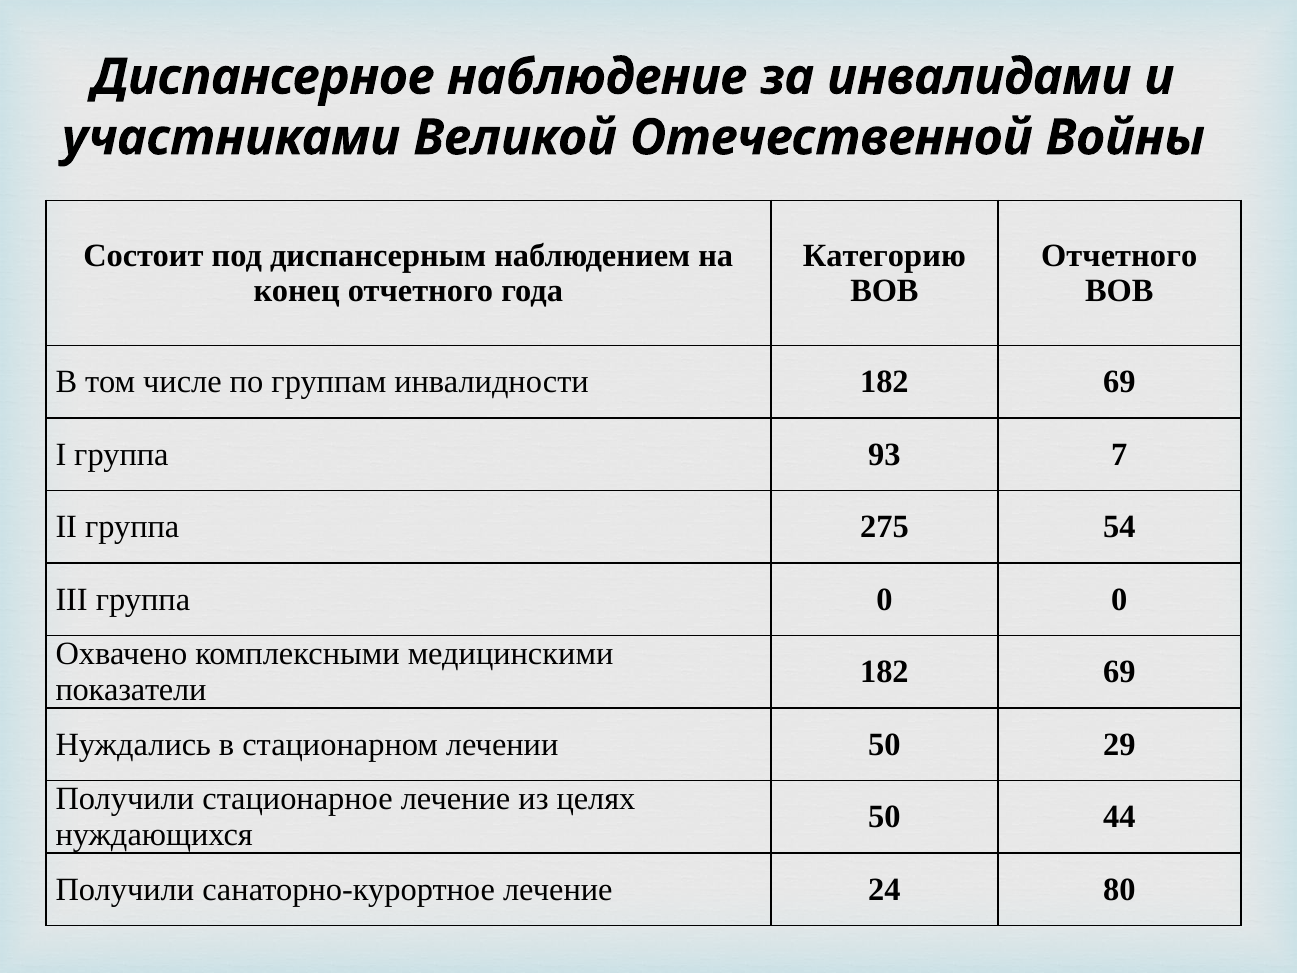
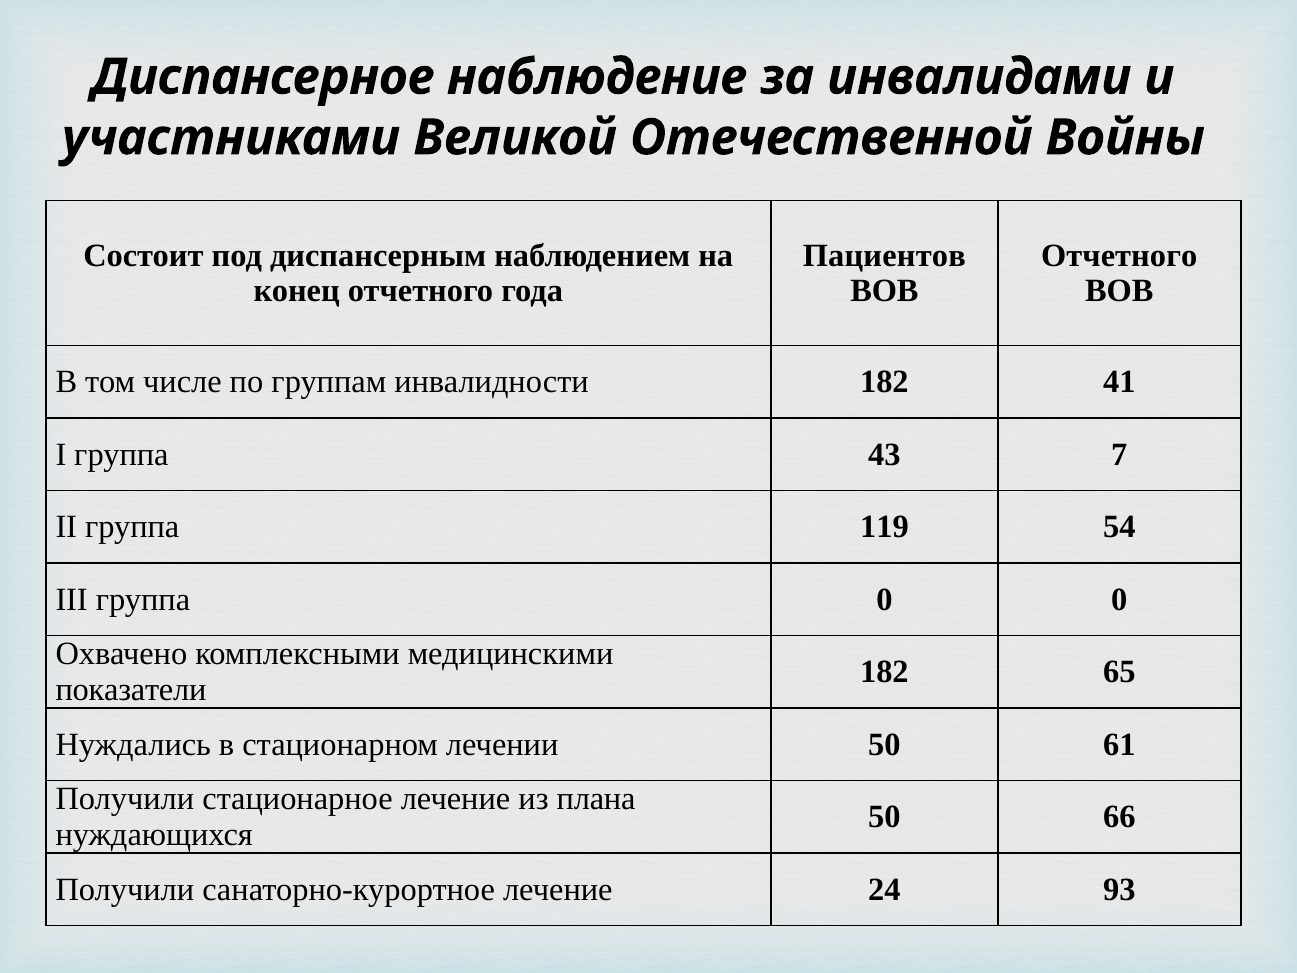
Категорию: Категорию -> Пациентов (884, 255)
инвалидности 182 69: 69 -> 41 (1119, 382)
93: 93 -> 43 (884, 454)
275: 275 -> 119 (884, 527)
69: 69 -> 65 (1119, 672)
29: 29 -> 61 (1119, 744)
целях: целях -> плана (596, 799)
44: 44 -> 66 (1119, 817)
80: 80 -> 93 (1119, 889)
